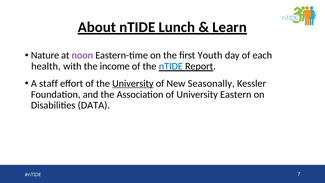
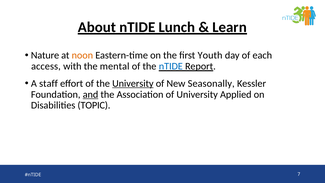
noon colour: purple -> orange (82, 55)
health: health -> access (46, 66)
income: income -> mental (115, 66)
and underline: none -> present (91, 94)
Eastern: Eastern -> Applied (236, 94)
DATA: DATA -> TOPIC (94, 105)
